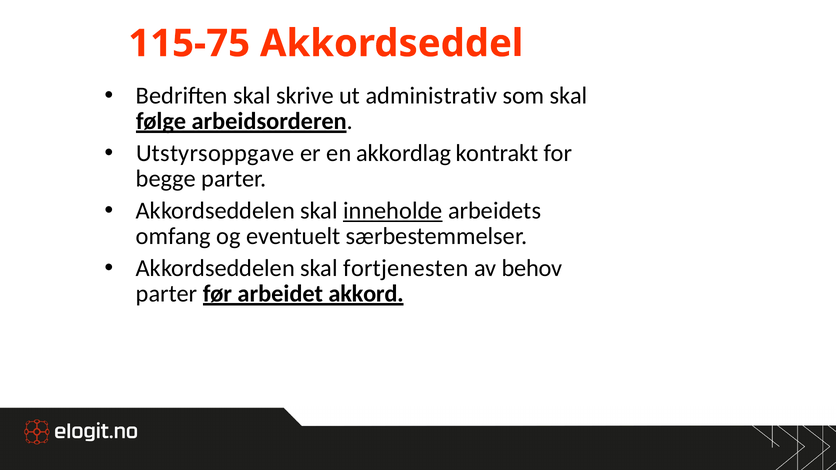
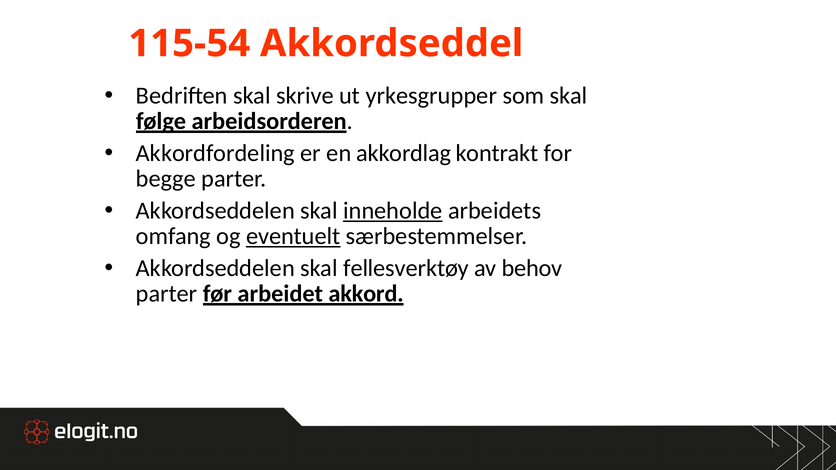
115-75: 115-75 -> 115-54 (189, 44)
administrativ: administrativ -> yrkesgrupper (431, 96)
Utstyrsoppgave: Utstyrsoppgave -> Akkordfordeling (215, 153)
eventuelt underline: none -> present (293, 236)
fortjenesten: fortjenesten -> fellesverktøy (406, 268)
